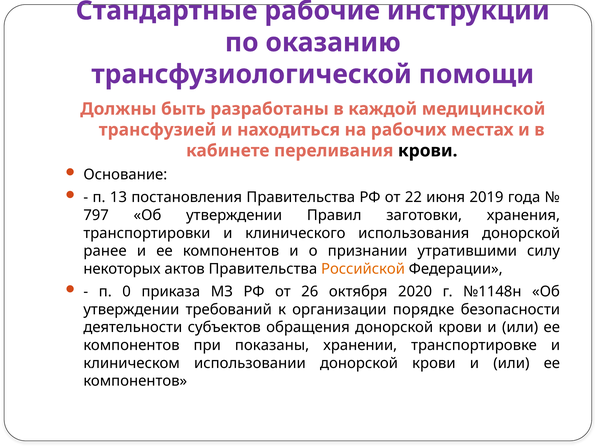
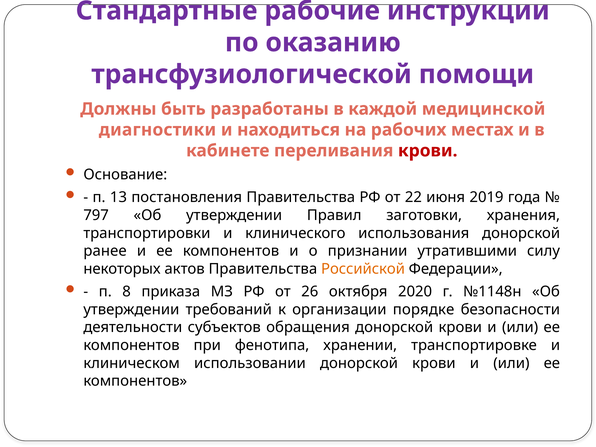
трансфузией: трансфузией -> диагностики (157, 130)
крови colour: black -> red (428, 151)
0: 0 -> 8 (127, 292)
показаны: показаны -> фенотипа (272, 345)
